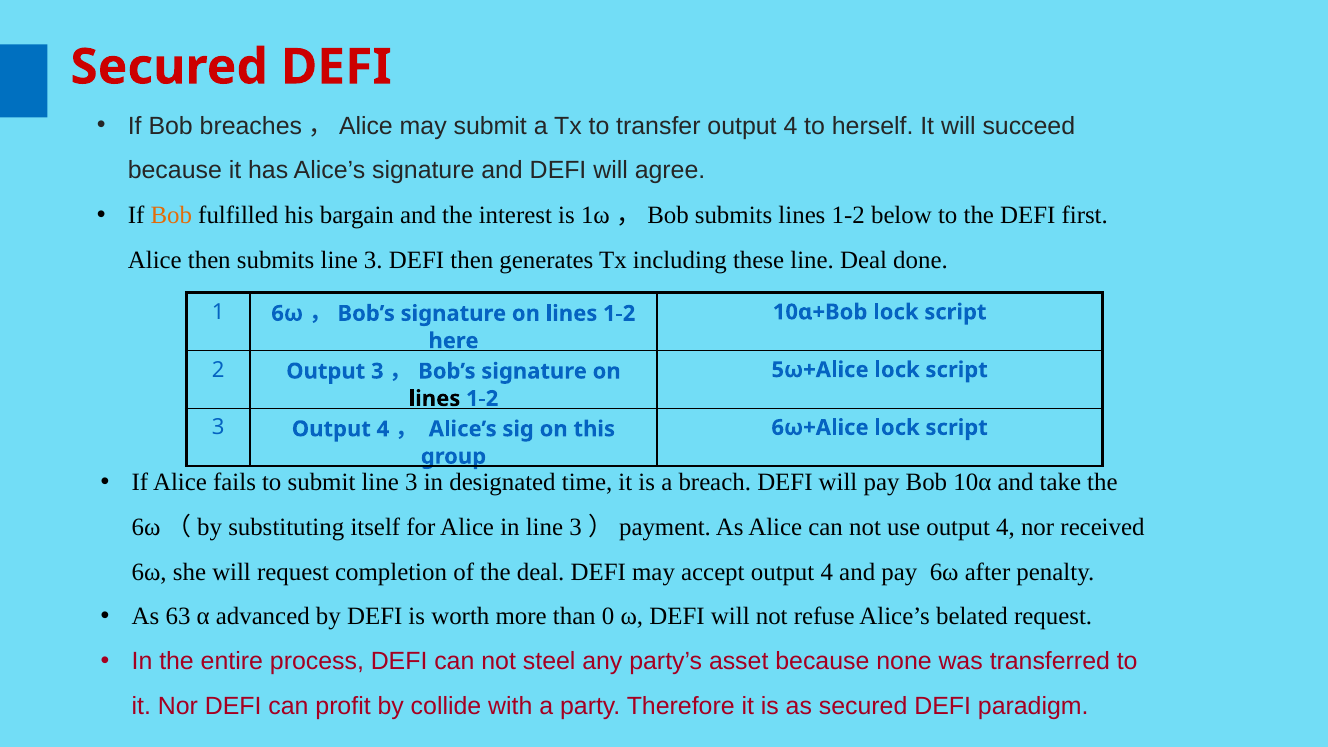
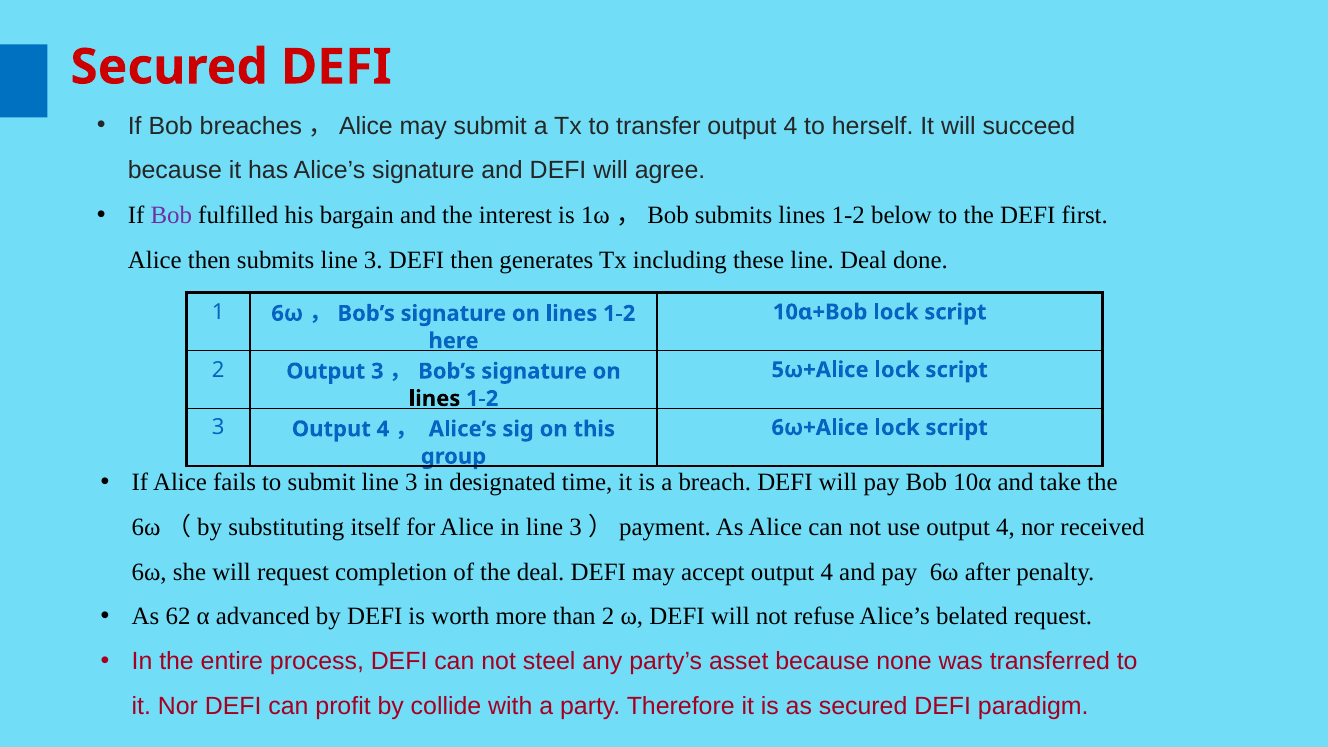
Bob colour: orange -> purple (171, 216)
63: 63 -> 62 (178, 617)
than 0: 0 -> 2 (608, 617)
